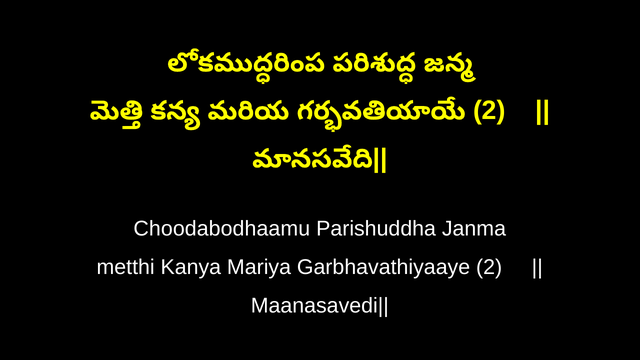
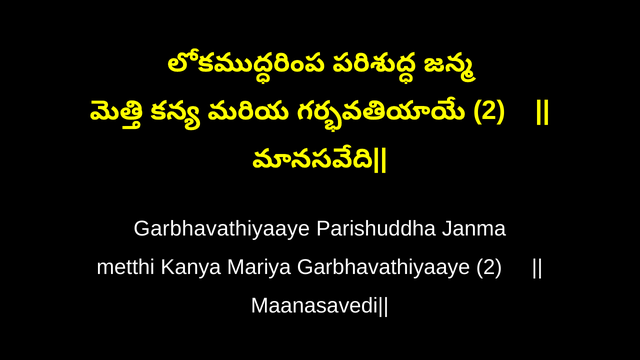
Choodabodhaamu: Choodabodhaamu -> Garbhavathiyaaye (222, 229)
